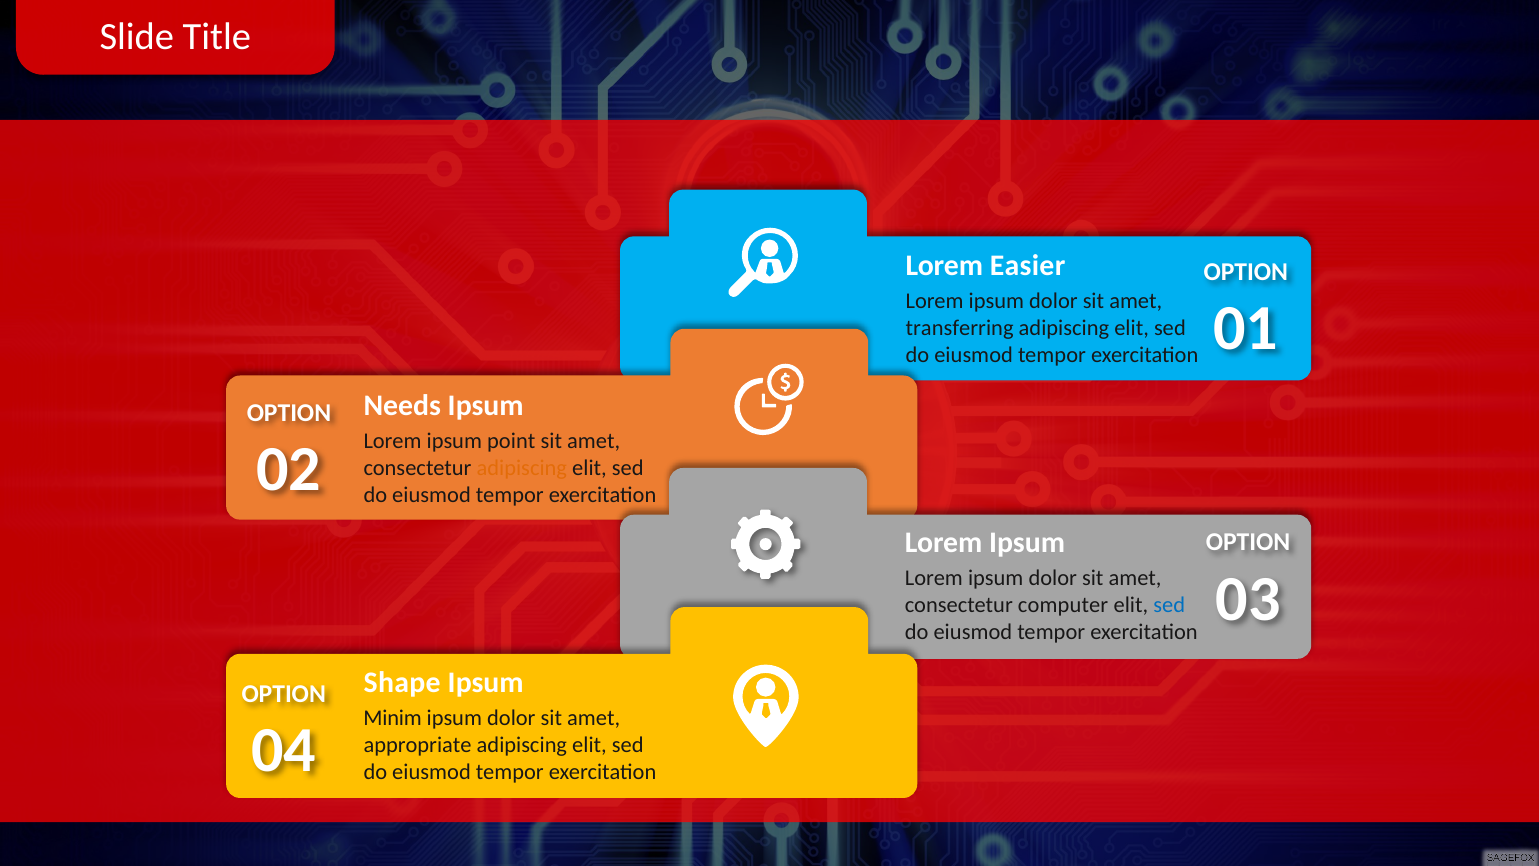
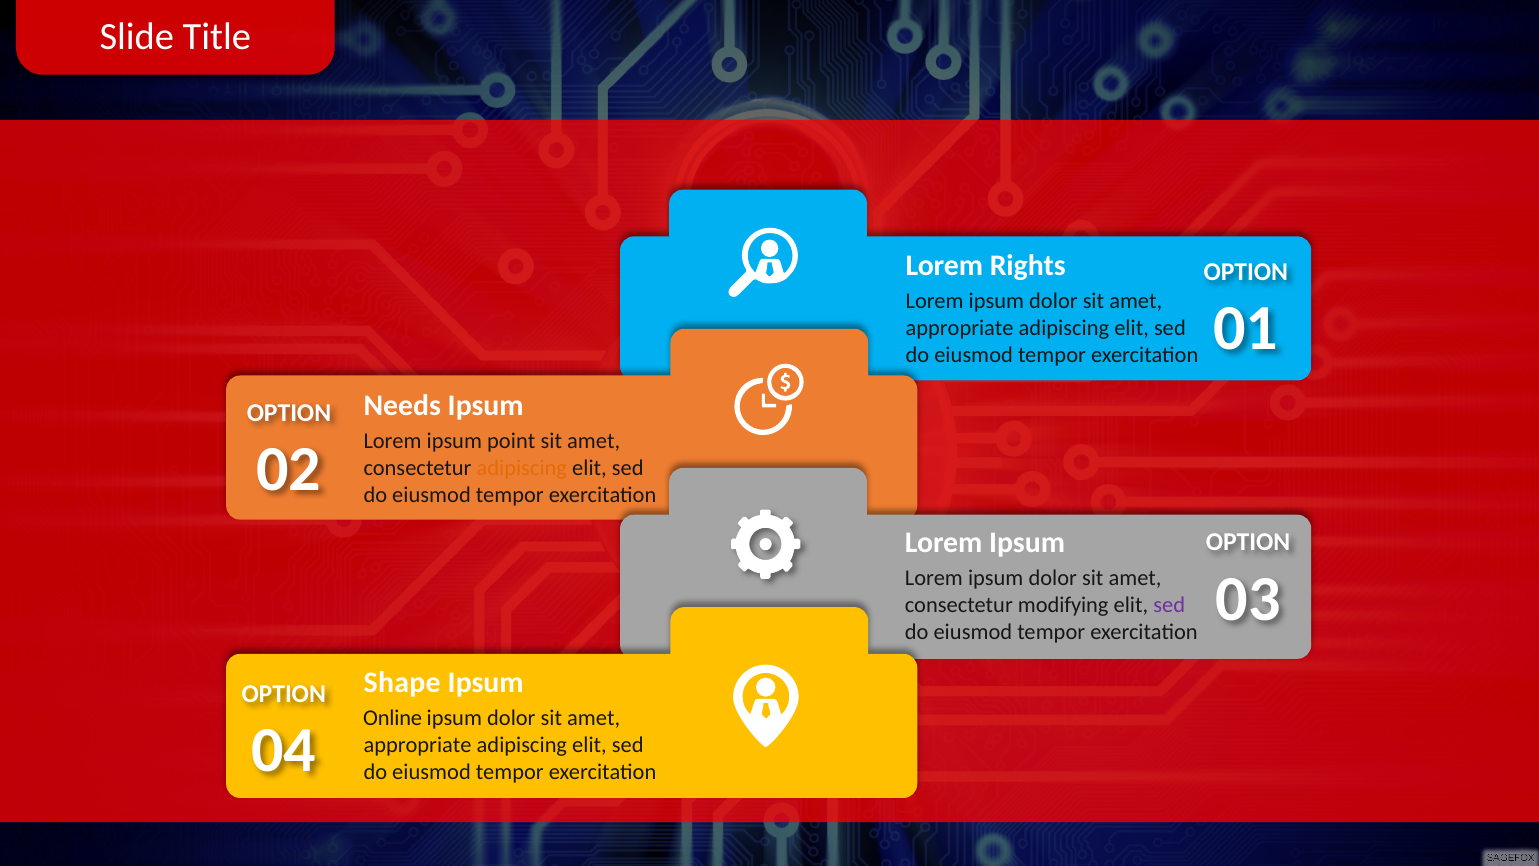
Easier: Easier -> Rights (1028, 265)
transferring: transferring -> appropriate (960, 328)
computer: computer -> modifying (1063, 605)
sed colour: blue -> purple (1169, 605)
Minim: Minim -> Online (393, 718)
